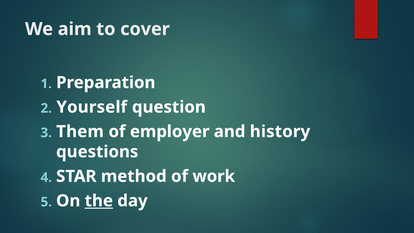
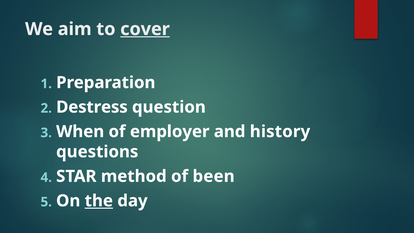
cover underline: none -> present (145, 29)
Yourself: Yourself -> Destress (92, 107)
Them: Them -> When (80, 132)
work: work -> been (214, 176)
